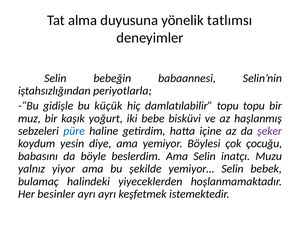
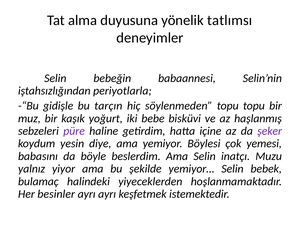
küçük: küçük -> tarçın (108, 106)
damlatılabilir: damlatılabilir -> söylenmeden (179, 106)
püre colour: blue -> purple (74, 131)
çocuğu: çocuğu -> yemesi (264, 144)
